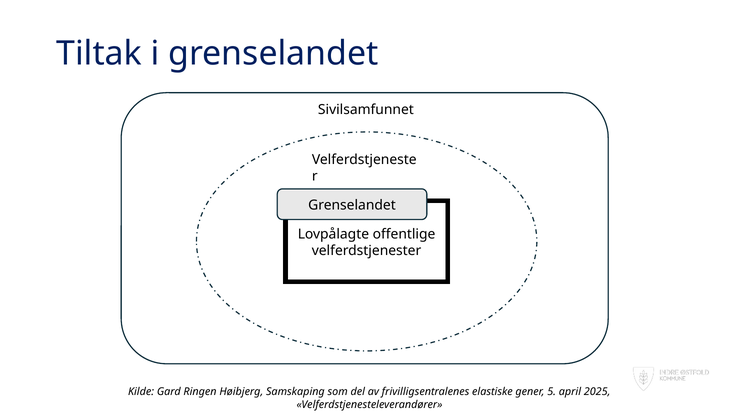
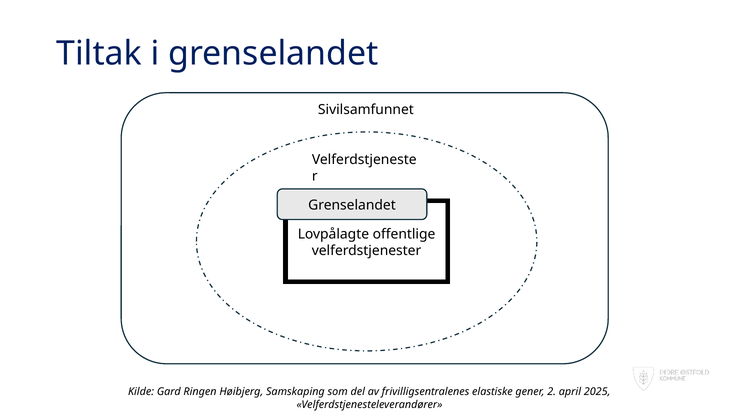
5: 5 -> 2 (552, 393)
